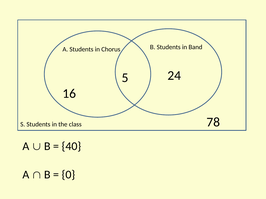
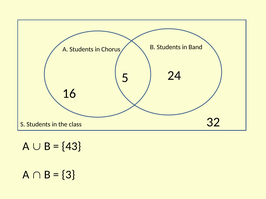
78: 78 -> 32 (213, 122)
40: 40 -> 43 (71, 147)
0: 0 -> 3 (68, 175)
